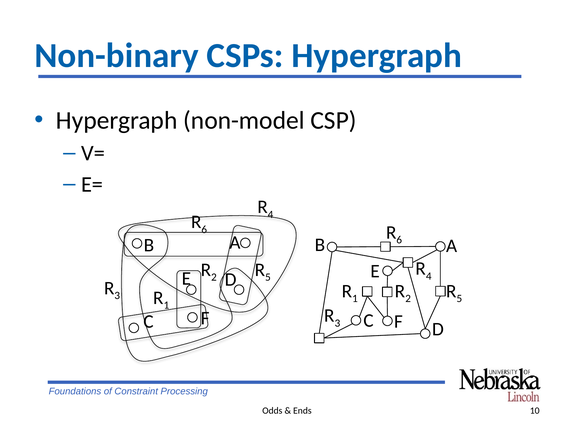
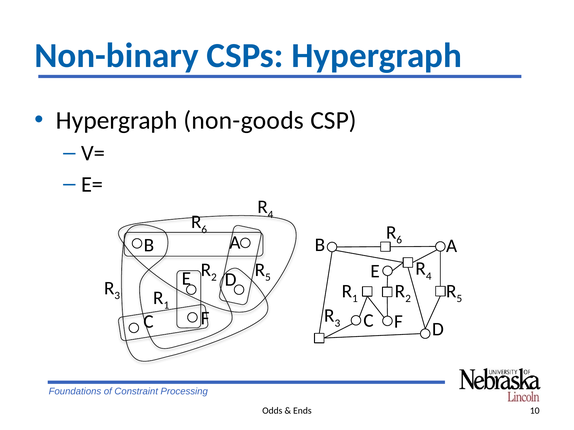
non-model: non-model -> non-goods (244, 120)
